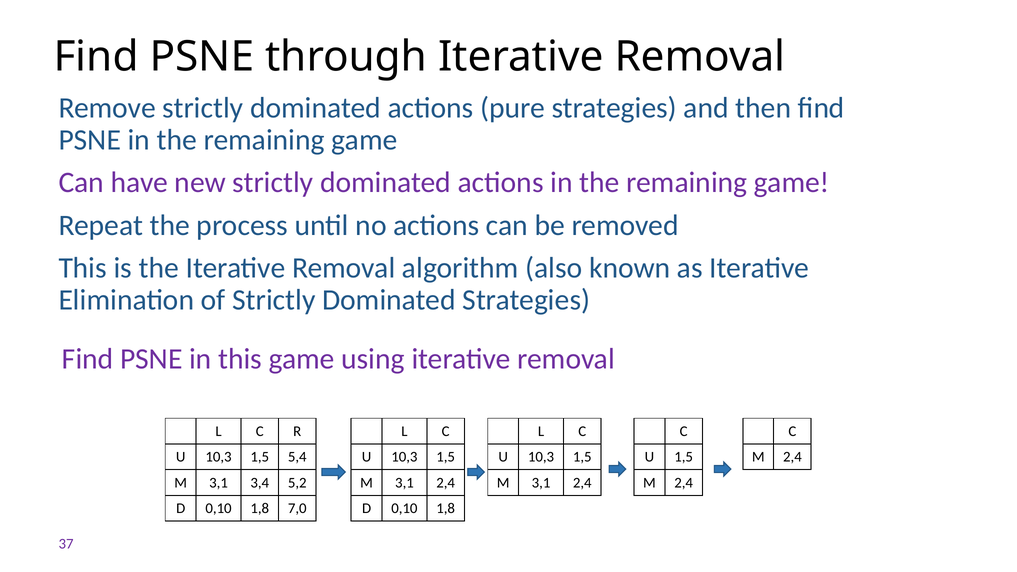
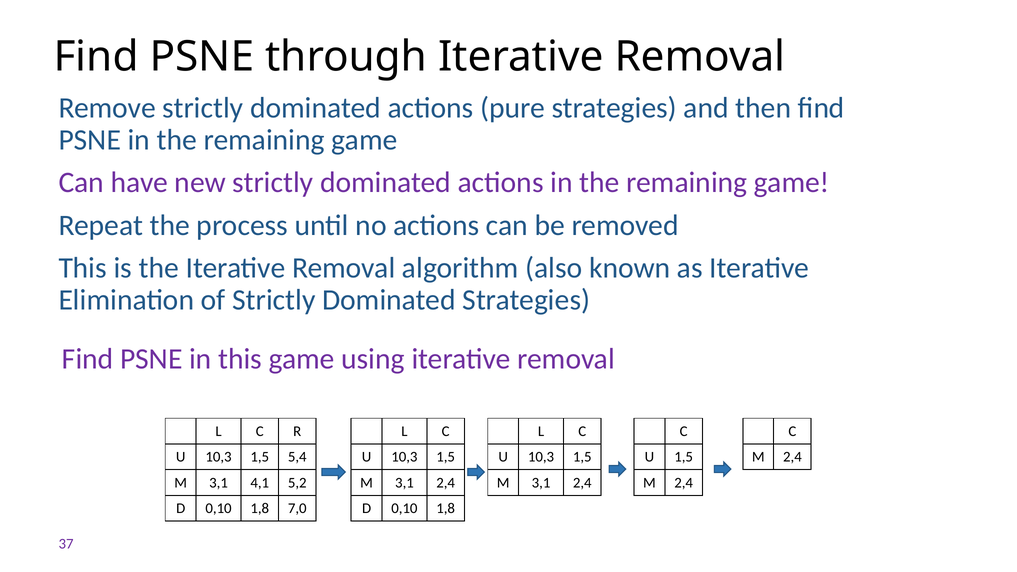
3,4: 3,4 -> 4,1 (260, 483)
